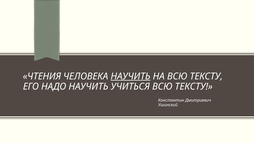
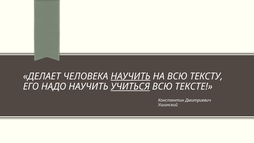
ЧТЕНИЯ: ЧТЕНИЯ -> ДЕЛАЕТ (42, 76)
УЧИТЬСЯ underline: none -> present (130, 87)
ТЕКСТУ: ТЕКСТУ -> ТЕКСТЕ (194, 87)
